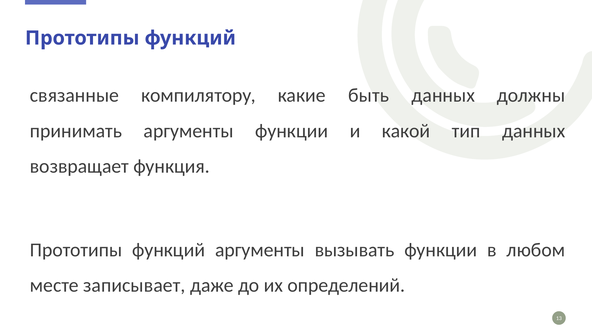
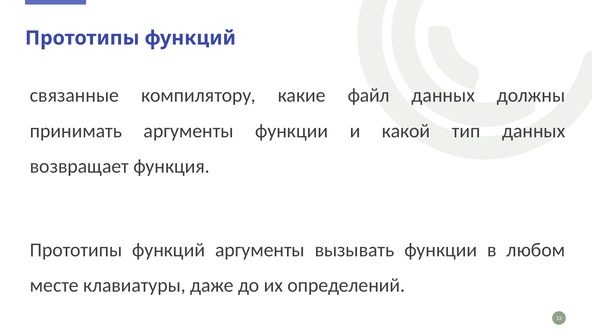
быть: быть -> файл (369, 95)
записывает: записывает -> клавиатуры (134, 285)
